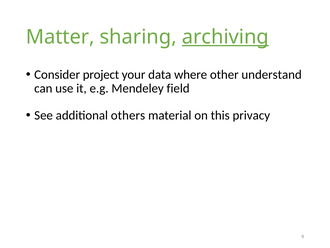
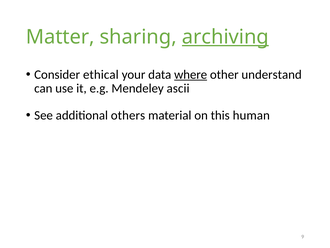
project: project -> ethical (101, 74)
where underline: none -> present (191, 74)
field: field -> ascii (178, 88)
privacy: privacy -> human (251, 115)
